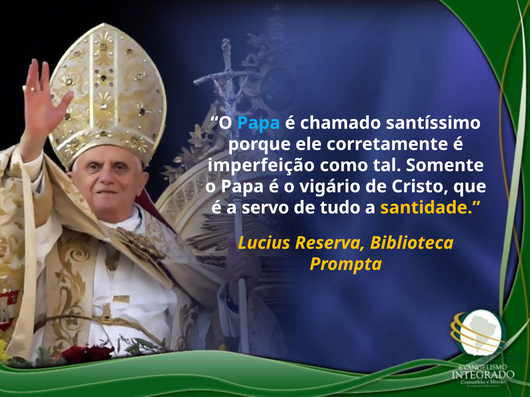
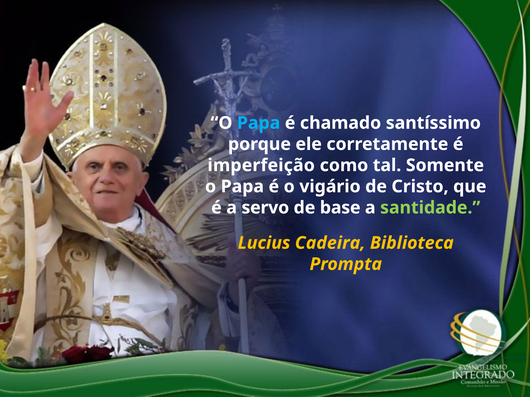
tudo: tudo -> base (340, 208)
santidade colour: yellow -> light green (430, 208)
Reserva: Reserva -> Cadeira (330, 243)
